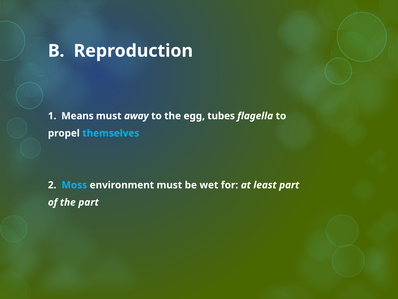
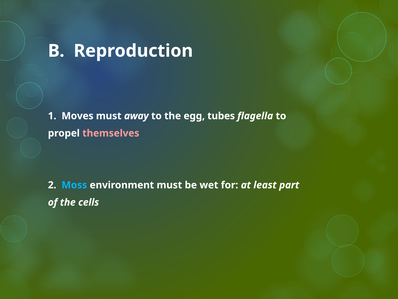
Means: Means -> Moves (77, 116)
themselves colour: light blue -> pink (111, 133)
the part: part -> cells (89, 202)
